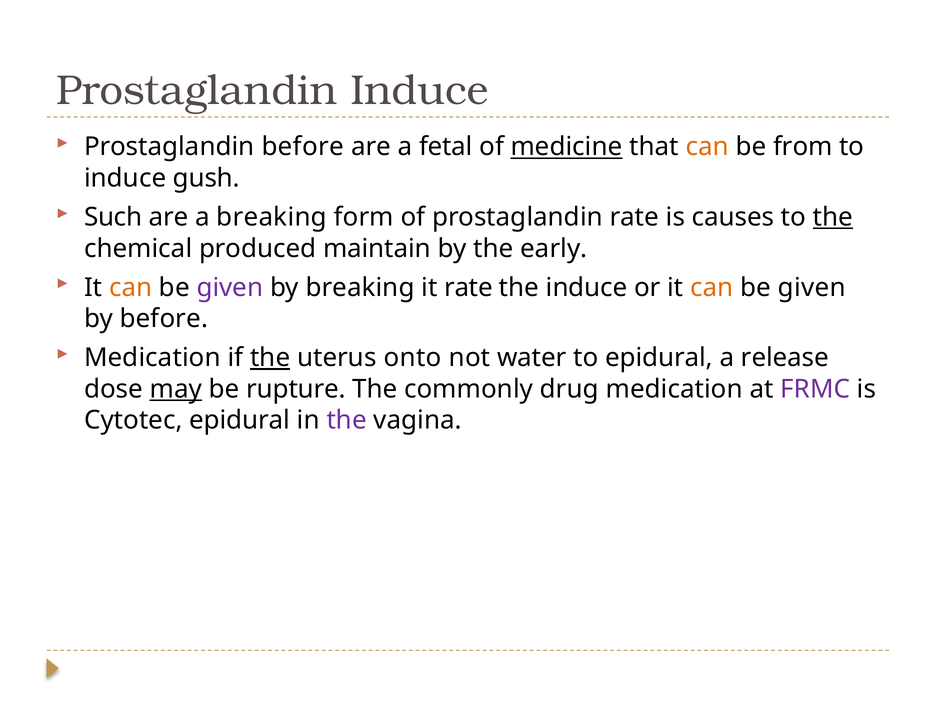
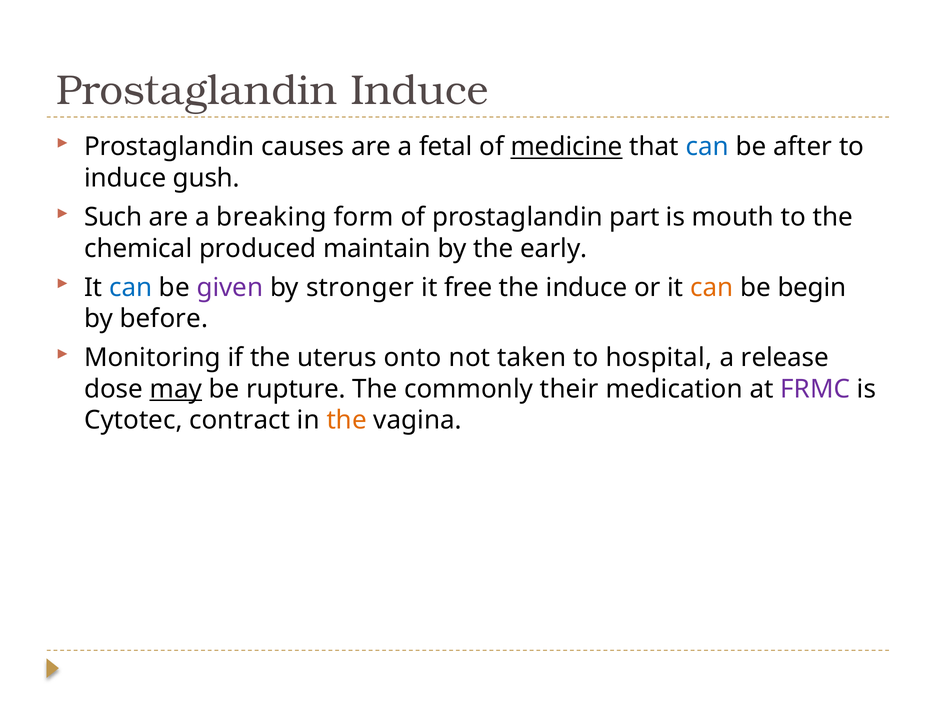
Prostaglandin before: before -> causes (303, 147)
can colour: orange -> blue (707, 147)
from: from -> after (803, 147)
prostaglandin rate: rate -> part (634, 217)
causes: causes -> mouth (733, 217)
the underline: present -> none (833, 217)
can colour: orange -> blue (131, 288)
by breaking: breaking -> stronger (360, 288)
it rate: rate -> free (468, 288)
given: given -> begin (812, 288)
Medication: Medication -> Monitoring (152, 358)
the underline: present -> none (270, 358)
water: water -> taken (532, 358)
to epidural: epidural -> hospital (659, 358)
drug: drug -> their (569, 389)
Cytotec epidural: epidural -> contract (240, 420)
the colour: purple -> orange (347, 420)
